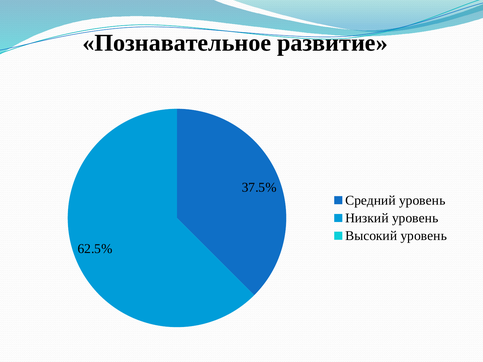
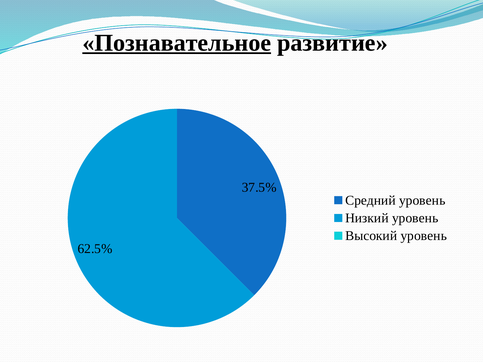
Познавательное underline: none -> present (177, 43)
